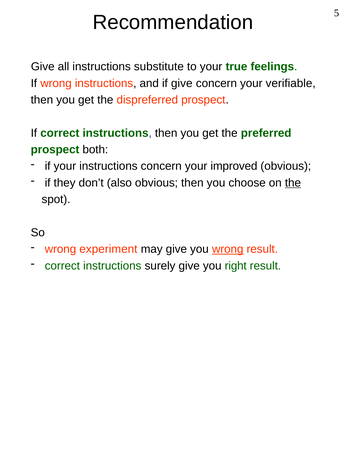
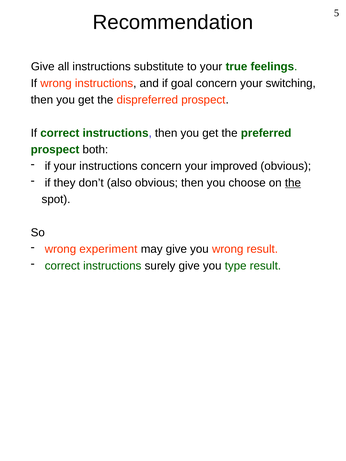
if give: give -> goal (182, 83)
verifiable: verifiable -> switching (291, 83)
wrong underline: present -> none (228, 249)
right: right -> type (236, 266)
